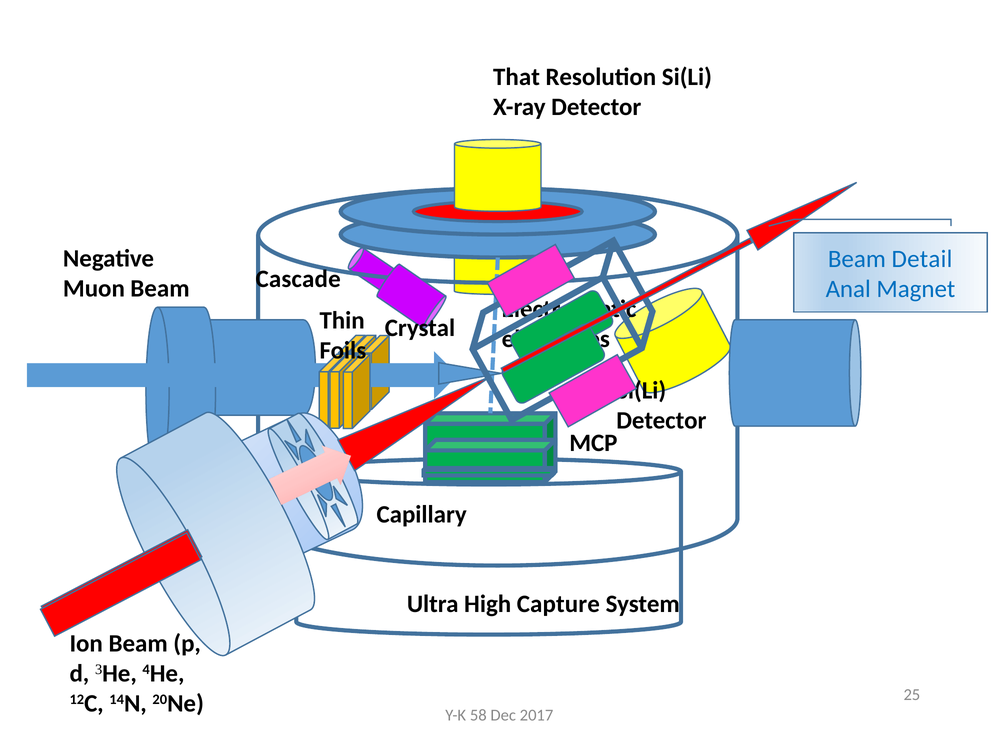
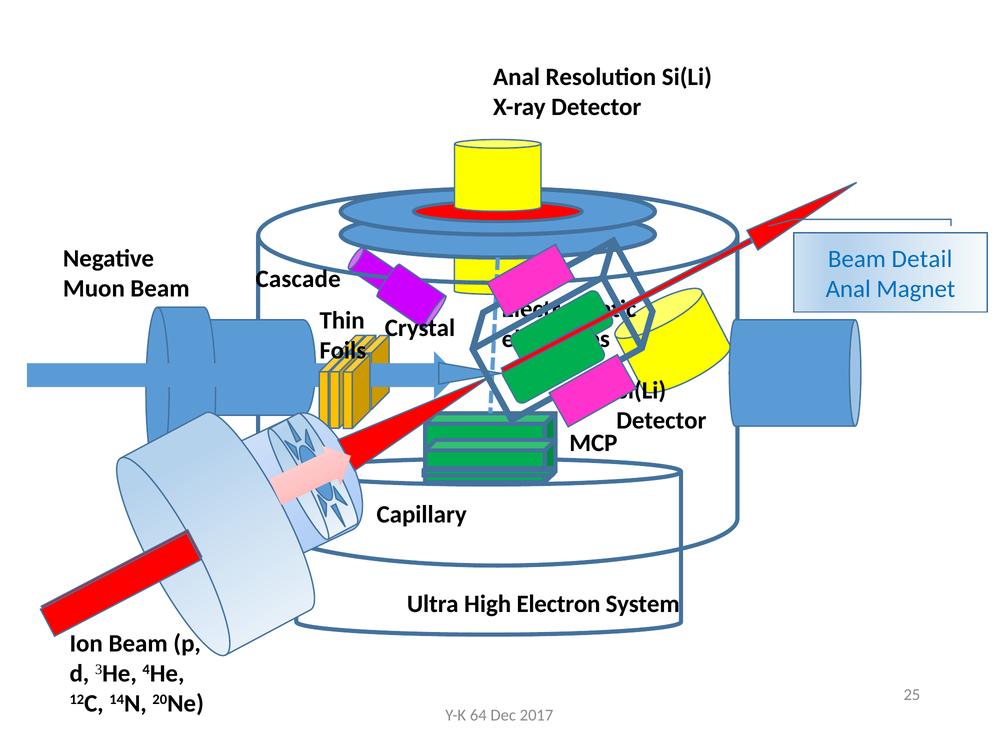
That: That -> Anal (517, 77)
Capture: Capture -> Electron (559, 604)
58: 58 -> 64 (478, 716)
